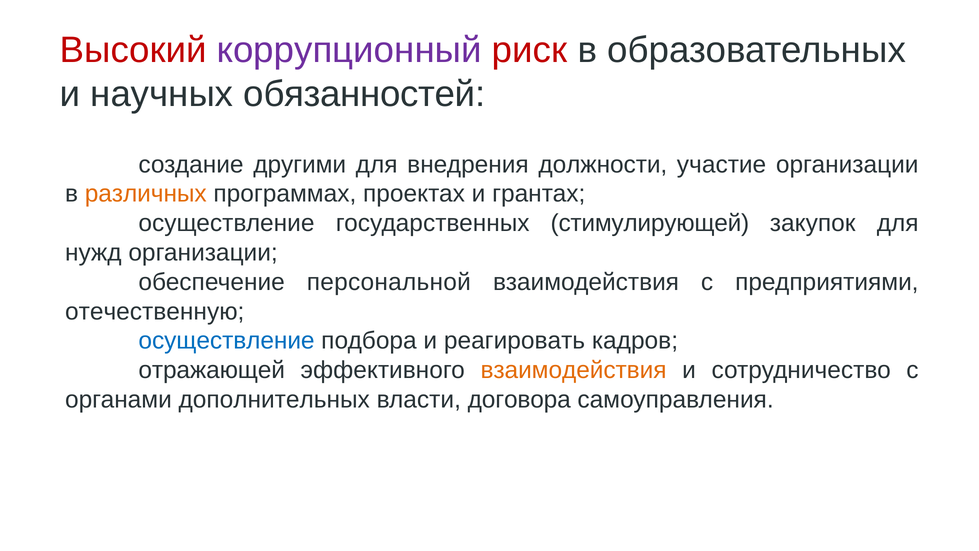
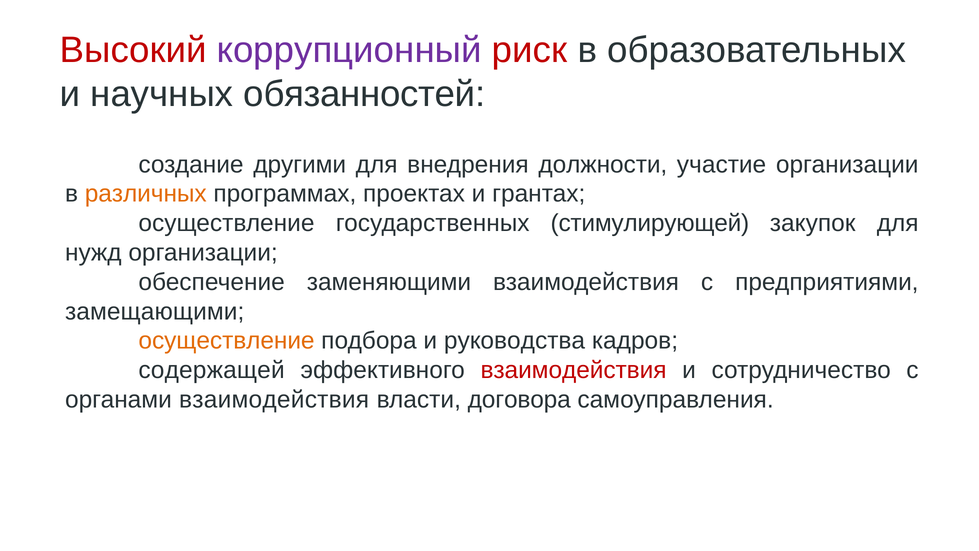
персональной: персональной -> заменяющими (389, 282)
отечественную: отечественную -> замещающими (155, 311)
осуществление colour: blue -> orange (227, 341)
реагировать: реагировать -> руководства (514, 341)
отражающей: отражающей -> содержащей (212, 370)
взаимодействия colour: orange -> red (574, 370)
органами дополнительных: дополнительных -> взаимодействия (274, 399)
